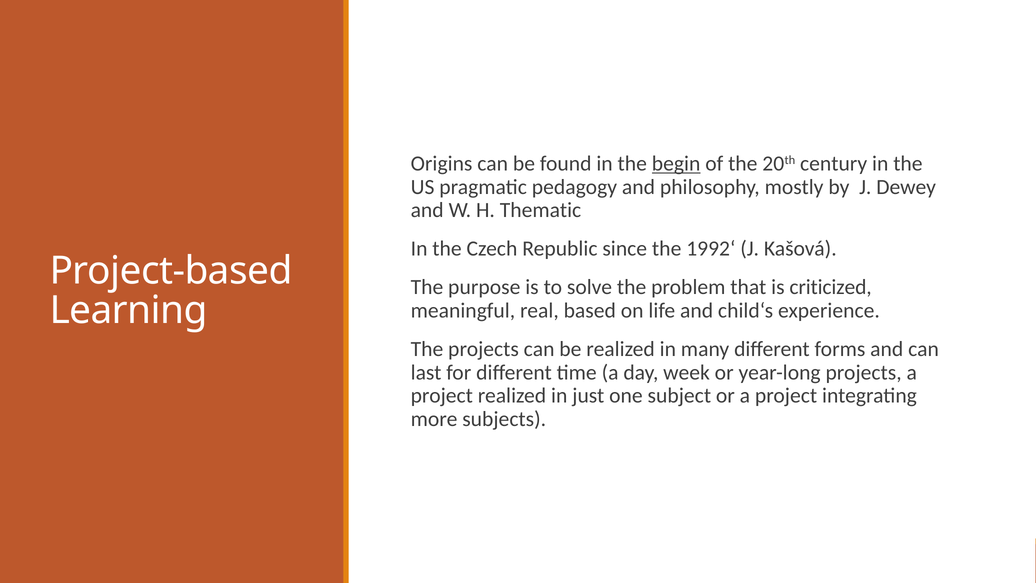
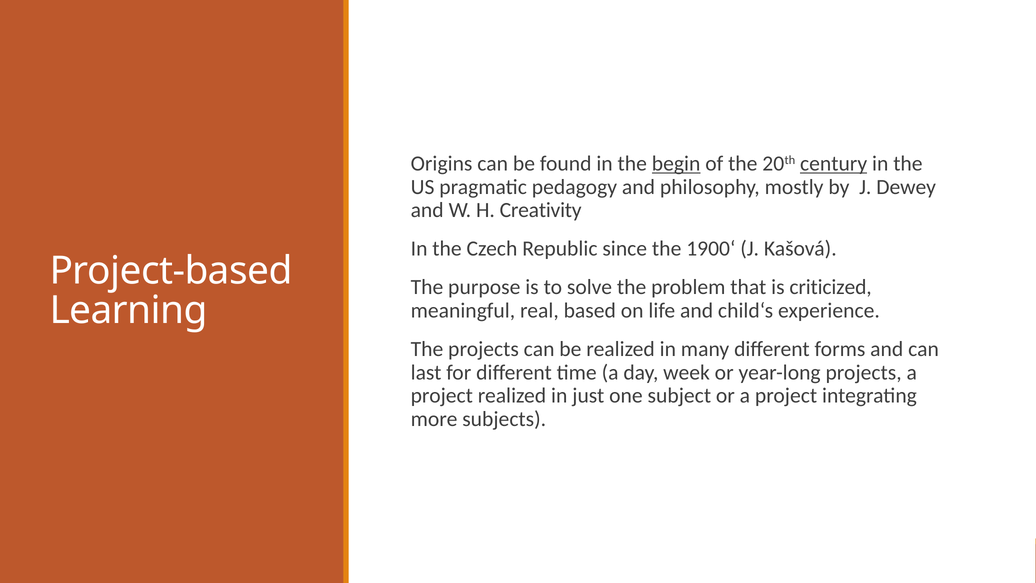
century underline: none -> present (834, 164)
Thematic: Thematic -> Creativity (541, 210)
1992‘: 1992‘ -> 1900‘ (711, 249)
